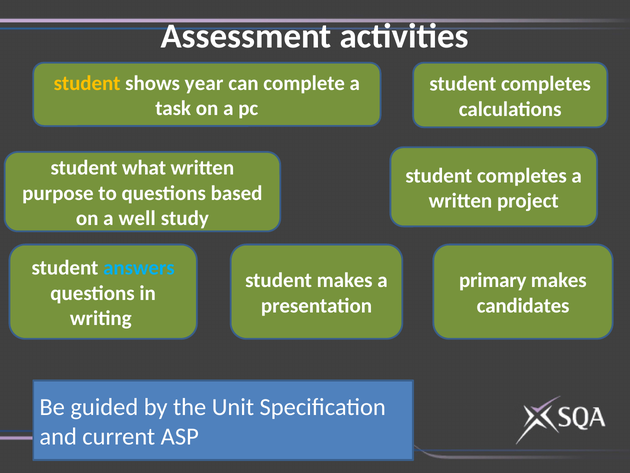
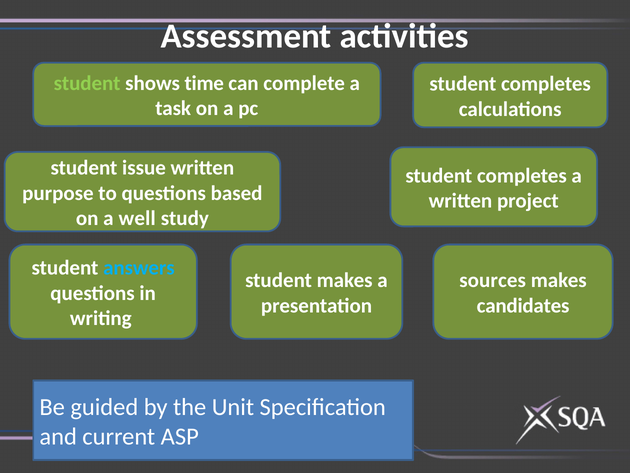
student colour: yellow -> light green (87, 83)
year: year -> time (204, 83)
what: what -> issue (144, 168)
primary: primary -> sources (493, 280)
